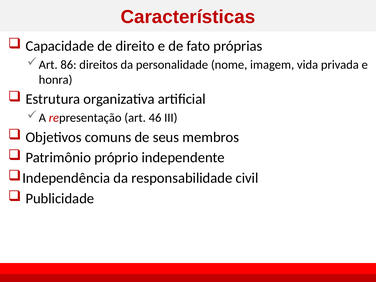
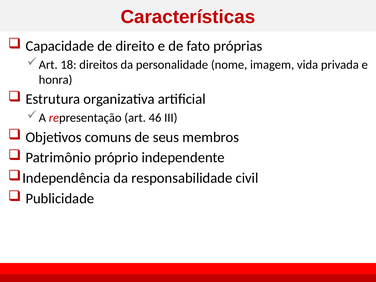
86: 86 -> 18 (68, 65)
